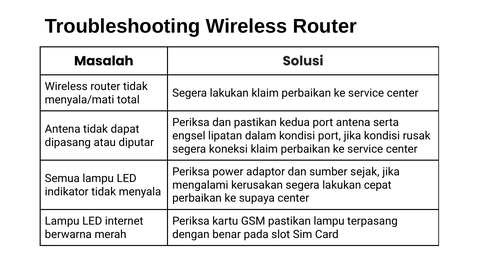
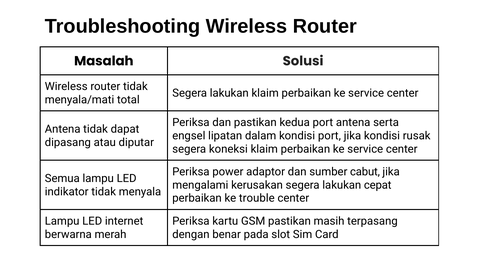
sejak: sejak -> cabut (365, 172)
supaya: supaya -> trouble (257, 198)
pastikan lampu: lampu -> masih (329, 221)
